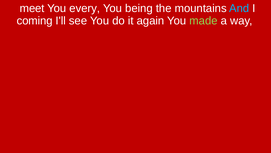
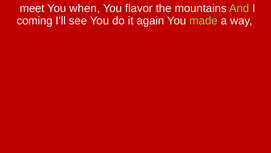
every: every -> when (85, 8)
being: being -> flavor (139, 8)
And colour: light blue -> light green (239, 8)
